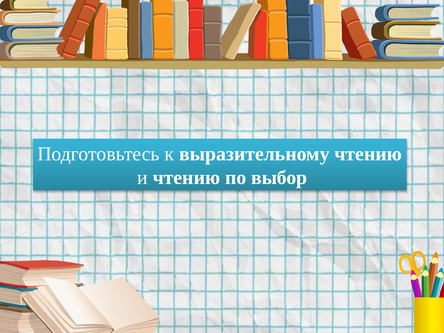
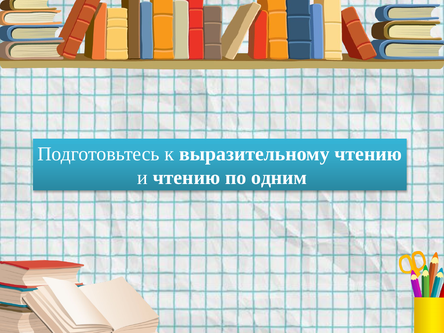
выбор: выбор -> одним (279, 178)
